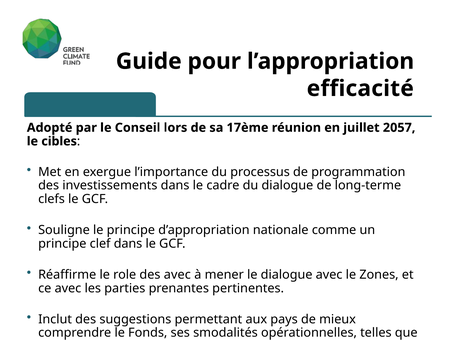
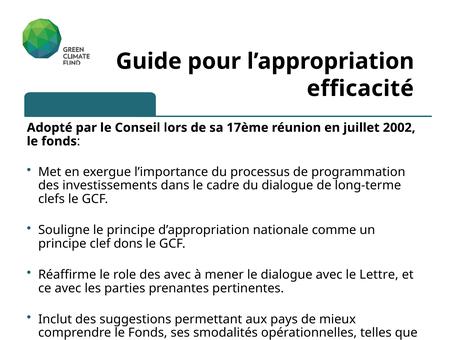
2057: 2057 -> 2002 (399, 128)
cibles: cibles -> fonds (59, 141)
clef dans: dans -> dons (128, 244)
Zones: Zones -> Lettre (379, 275)
